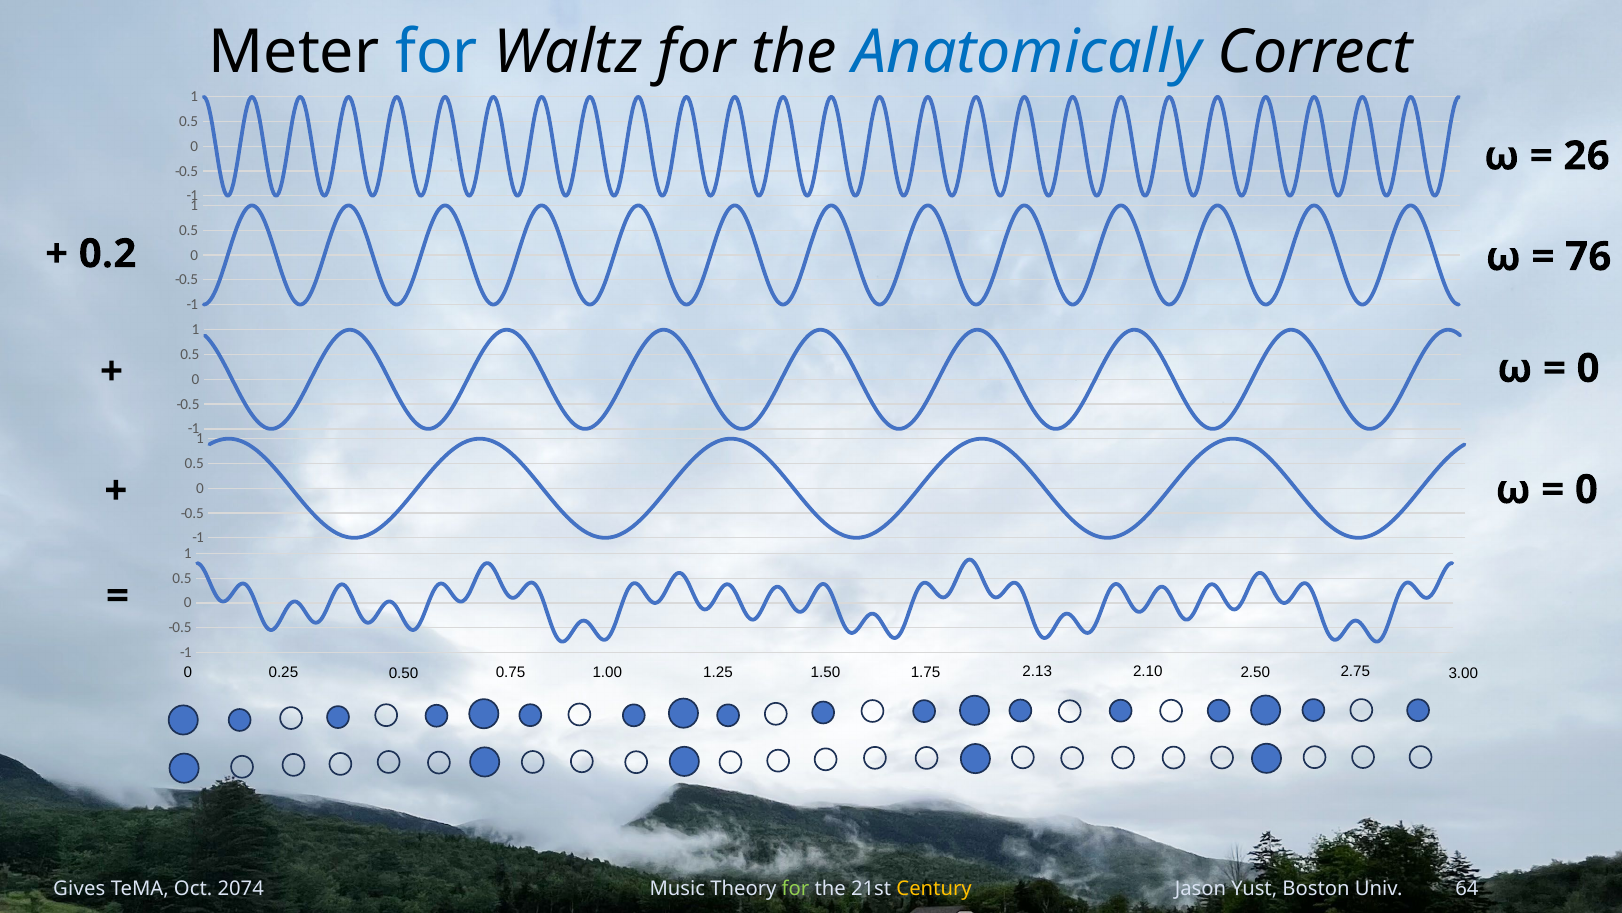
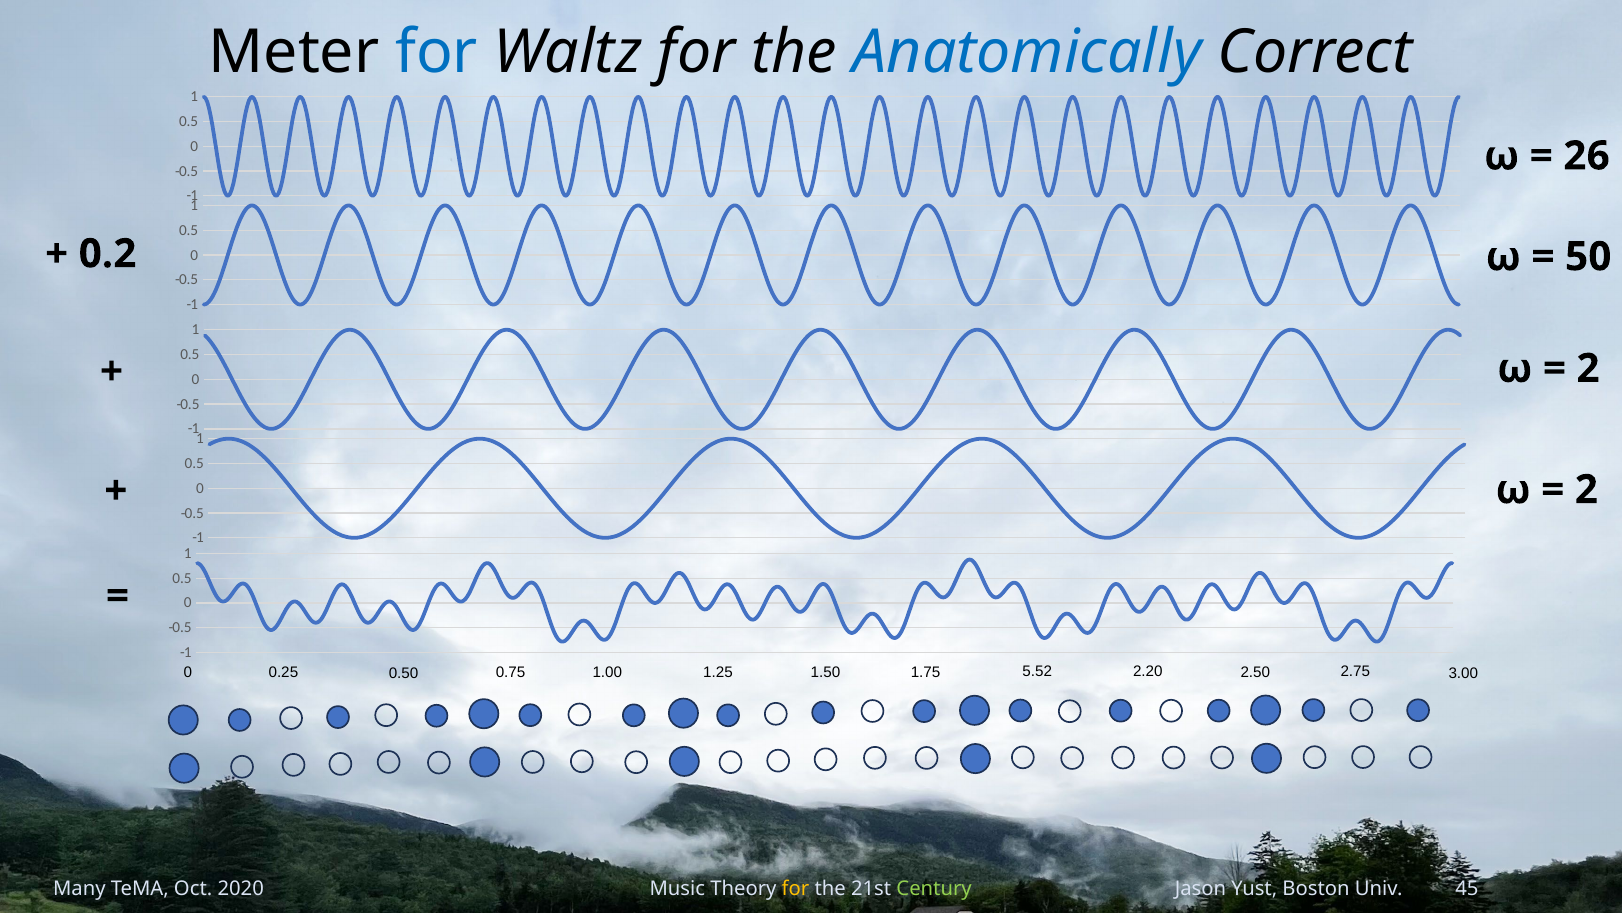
76: 76 -> 50 (1588, 257)
0: 0 -> 2 (1588, 368)
0: 0 -> 2 (1586, 489)
2.10: 2.10 -> 2.20 (1148, 671)
2.13: 2.13 -> 5.52 (1037, 671)
for colour: light green -> yellow (795, 888)
Century colour: yellow -> light green (934, 888)
Gives: Gives -> Many (79, 888)
2074: 2074 -> 2020 (241, 888)
64: 64 -> 45 (1467, 888)
